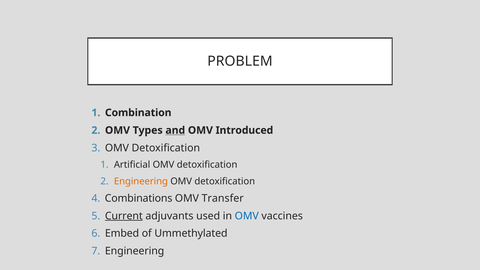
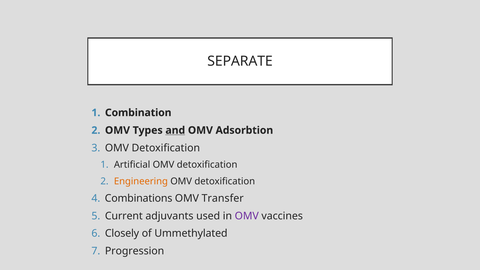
PROBLEM: PROBLEM -> SEPARATE (240, 61)
Introduced: Introduced -> Adsorbtion (244, 130)
Current underline: present -> none (124, 216)
OMV colour: blue -> purple (247, 216)
Embed: Embed -> Closely (122, 234)
Engineering: Engineering -> Progression (135, 251)
